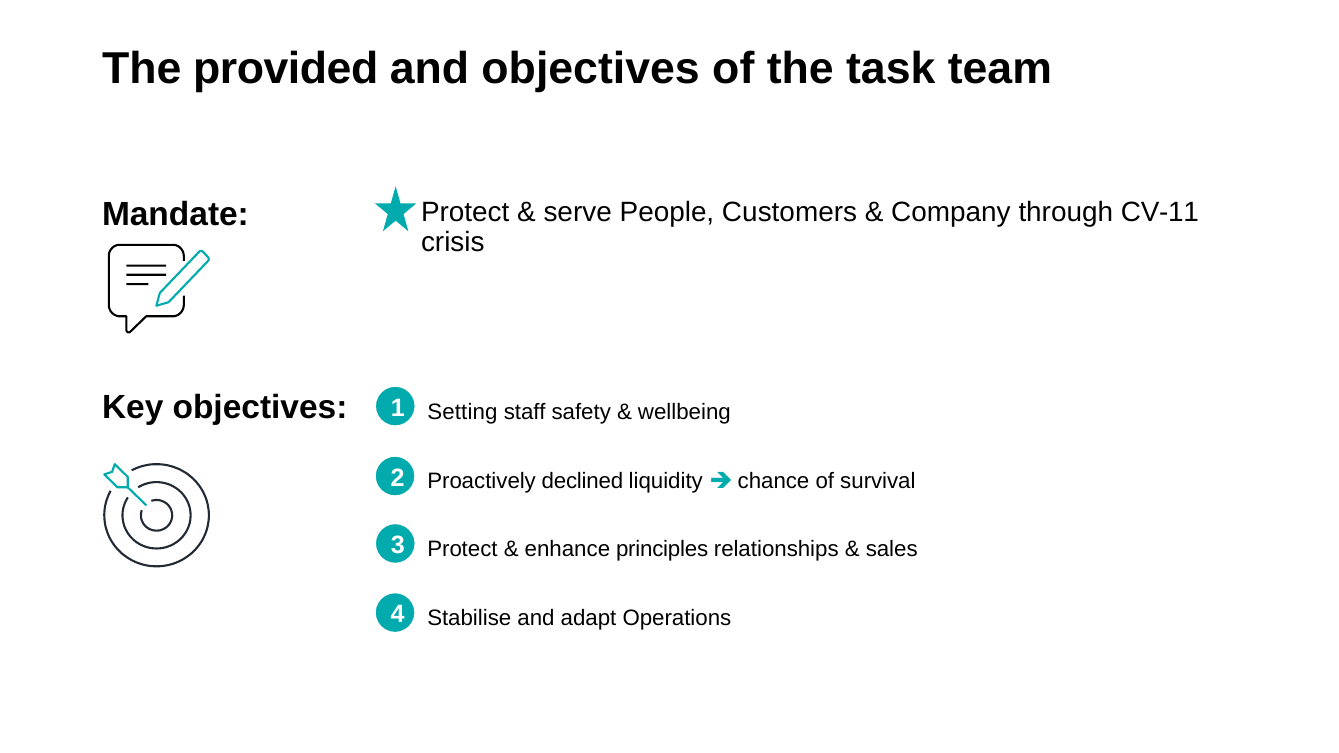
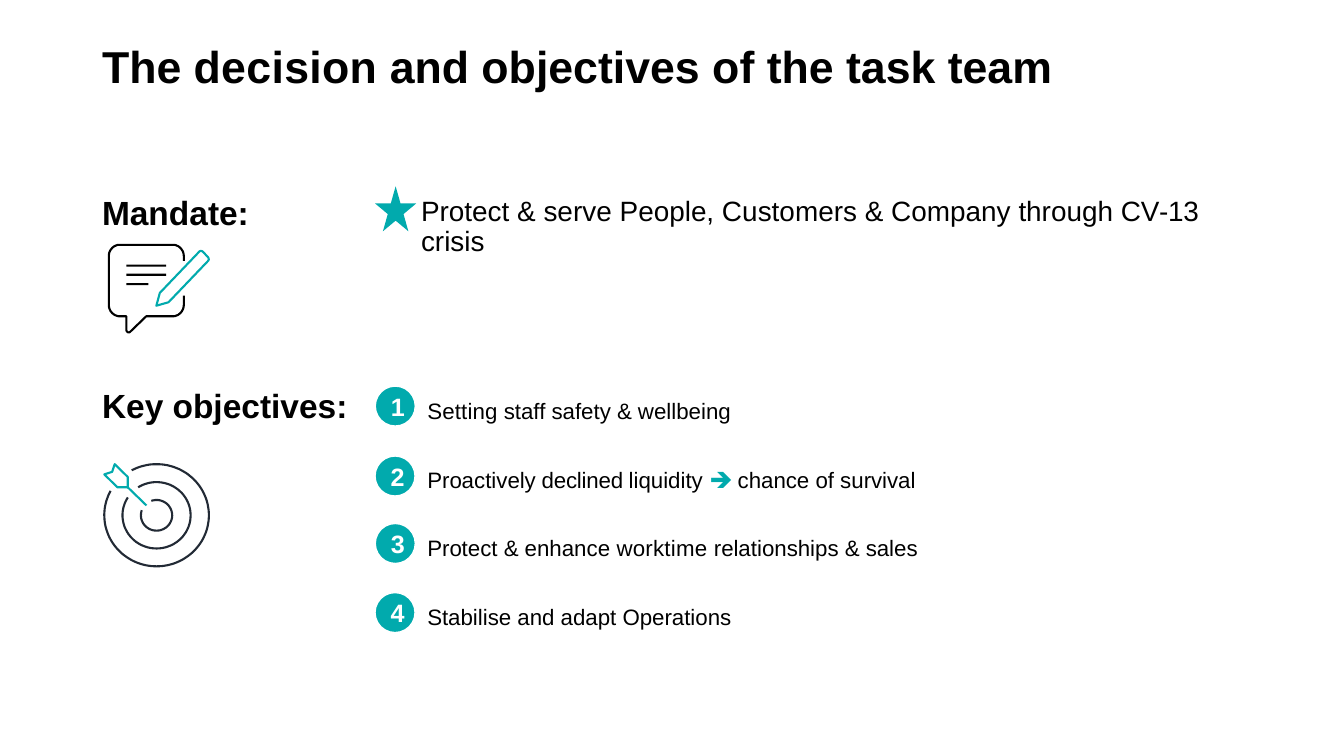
provided: provided -> decision (285, 69)
CV-11: CV-11 -> CV-13 (1160, 213)
principles: principles -> worktime (662, 550)
